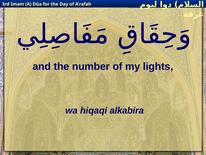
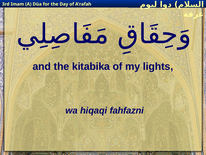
number: number -> kitabika (91, 66)
alkabira: alkabira -> fahfazni (127, 110)
